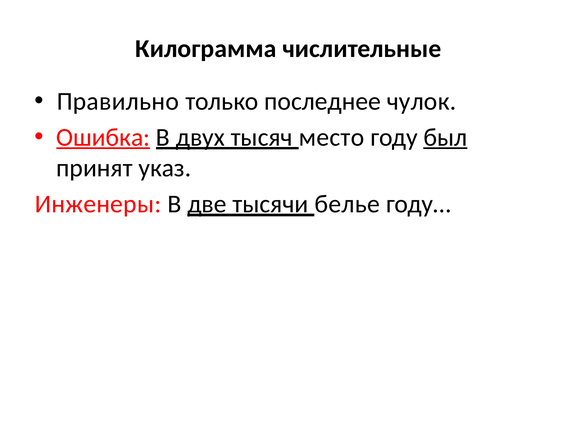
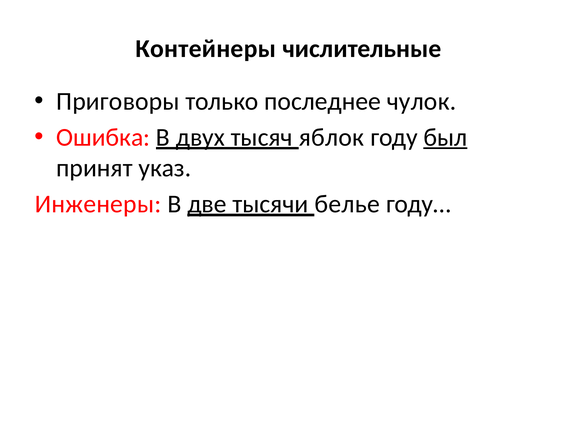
Килограмма: Килограмма -> Контейнеры (206, 49)
Правильно: Правильно -> Приговоры (118, 101)
Ошибка underline: present -> none (103, 137)
место: место -> яблок (332, 137)
